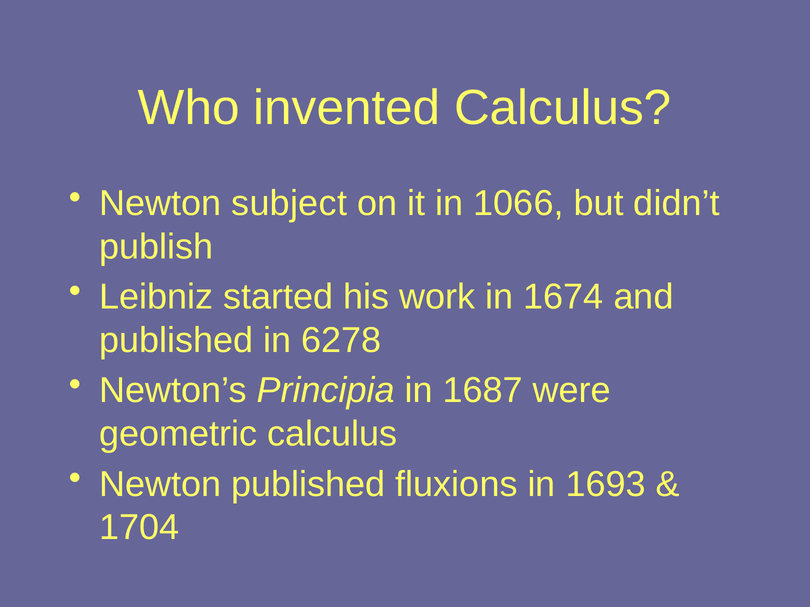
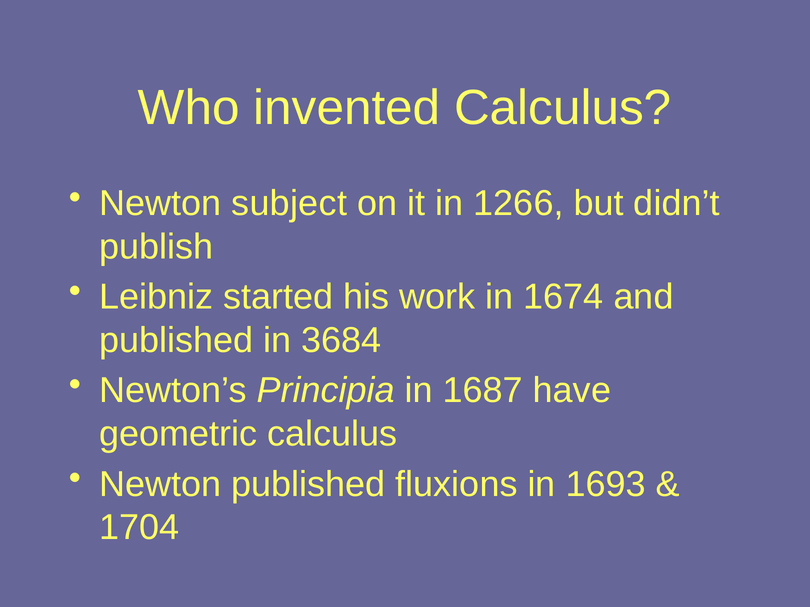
1066: 1066 -> 1266 (518, 204)
6278: 6278 -> 3684 (341, 341)
were: were -> have (572, 391)
